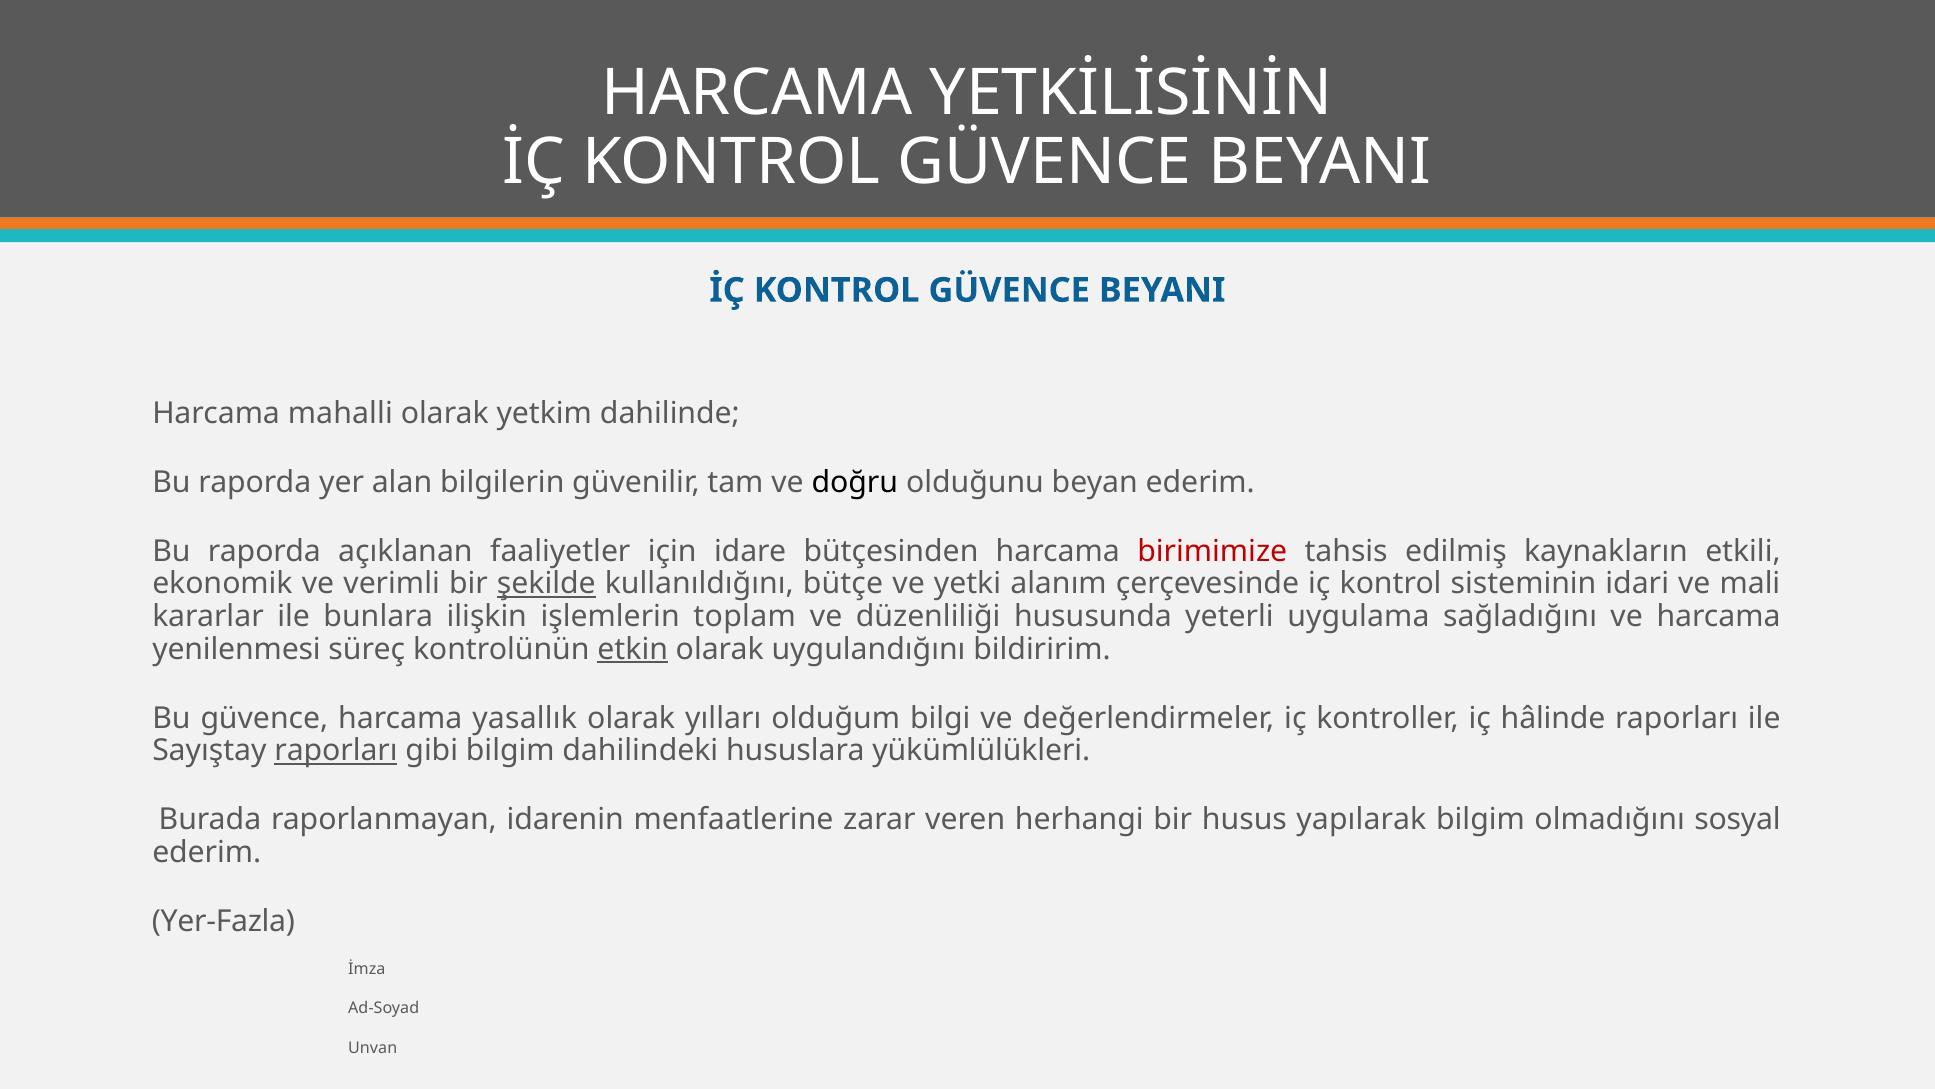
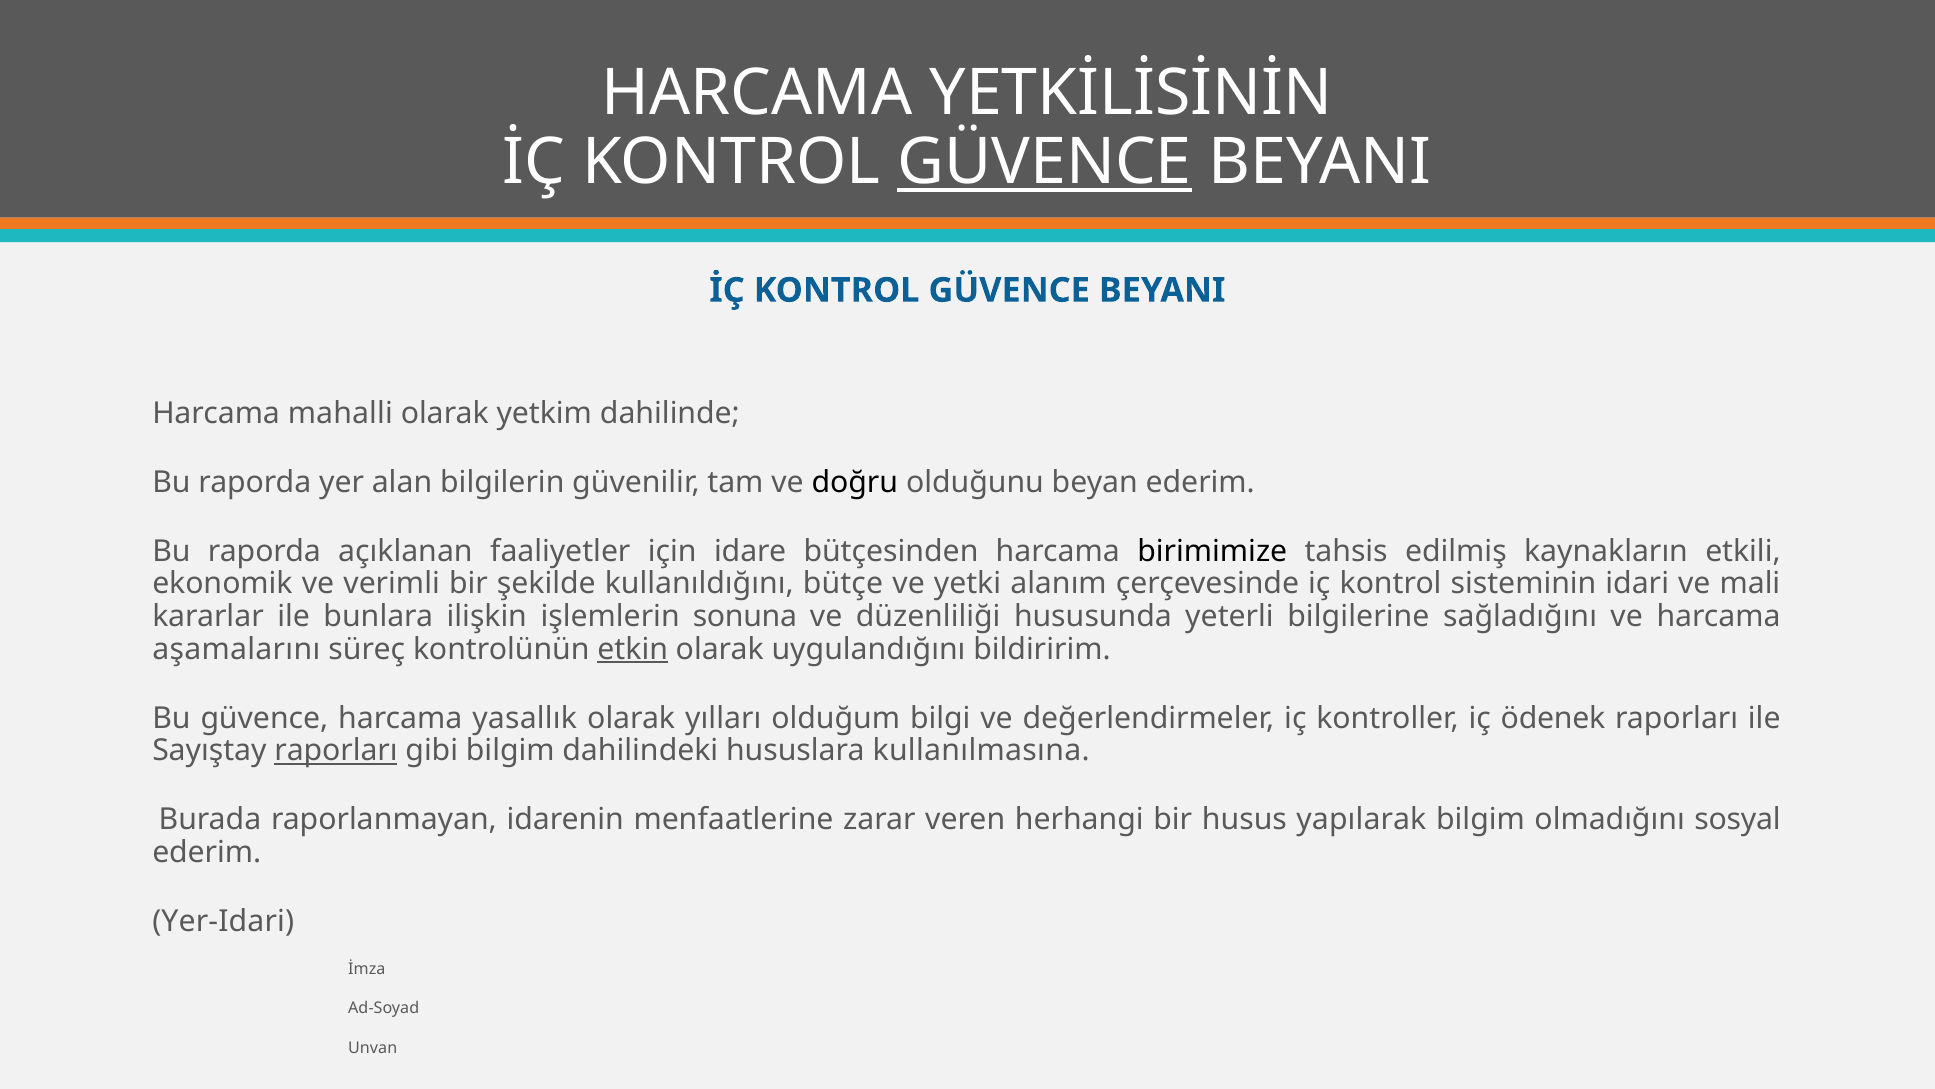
GÜVENCE underline: none -> present (1045, 163)
birimimize colour: red -> black (1212, 551)
şekilde underline: present -> none (546, 583)
toplam: toplam -> sonuna (745, 616)
uygulama: uygulama -> bilgilerine (1358, 616)
yenilenmesi: yenilenmesi -> aşamalarını (236, 649)
hâlinde: hâlinde -> ödenek (1553, 718)
yükümlülükleri: yükümlülükleri -> kullanılmasına (981, 750)
Yer-Fazla: Yer-Fazla -> Yer-Idari (223, 921)
